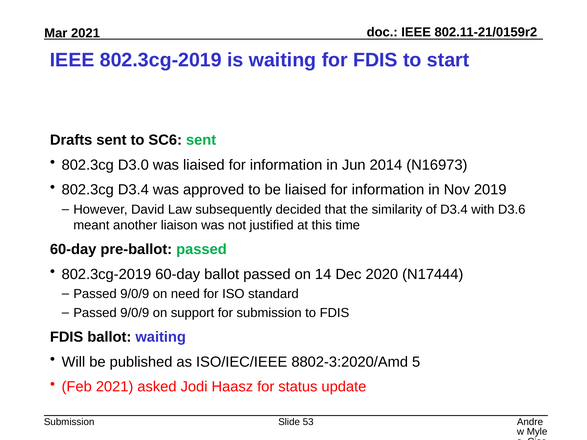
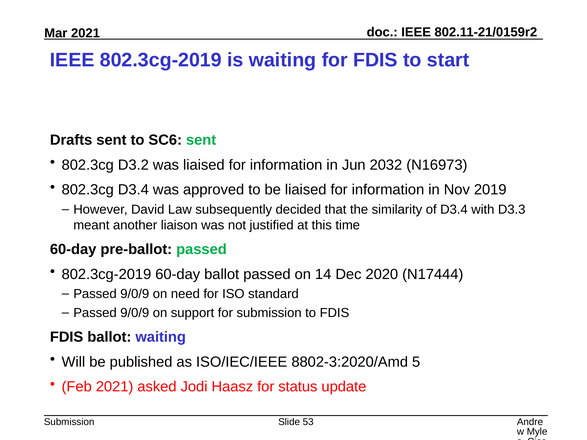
D3.0: D3.0 -> D3.2 (133, 165)
2014: 2014 -> 2032 (386, 165)
D3.6: D3.6 -> D3.3 (512, 210)
